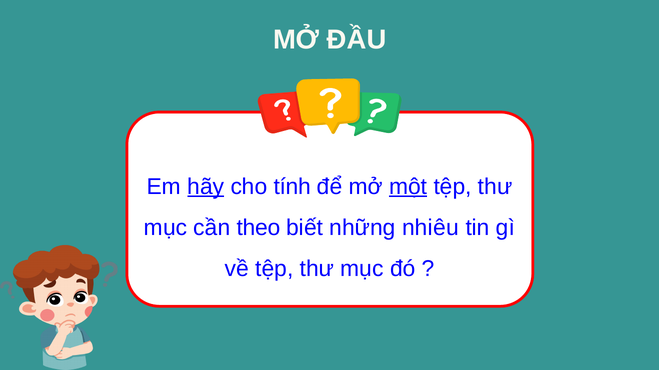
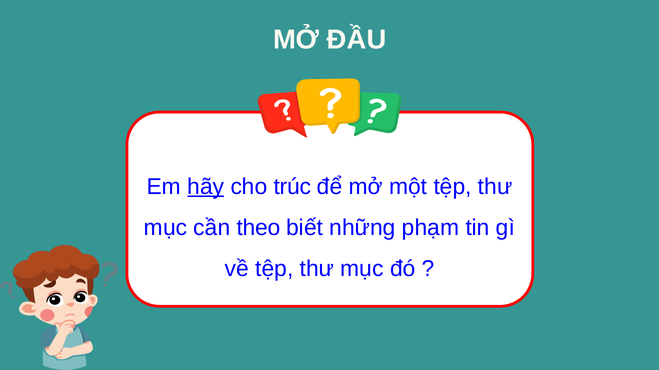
tính: tính -> trúc (292, 187)
một underline: present -> none (408, 187)
nhiêu: nhiêu -> phạm (431, 228)
